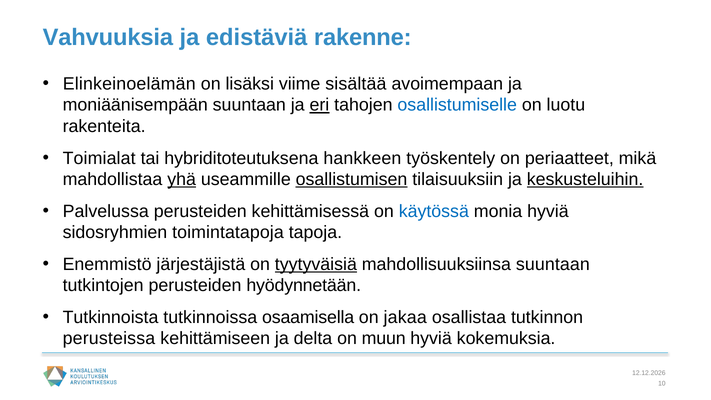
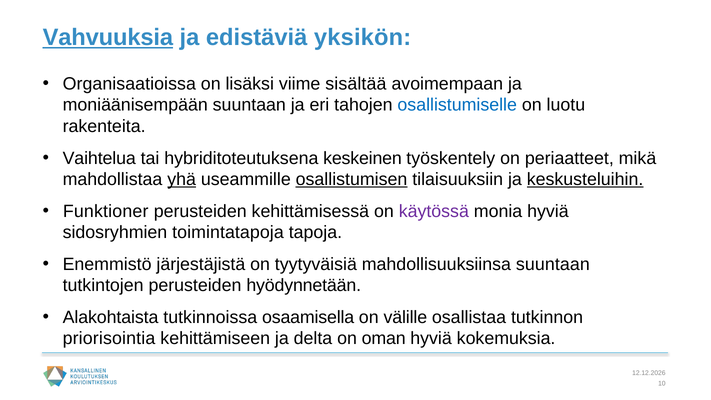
Vahvuuksia underline: none -> present (108, 38)
rakenne: rakenne -> yksikön (363, 38)
Elinkeinoelämän: Elinkeinoelämän -> Organisaatioissa (129, 84)
eri underline: present -> none (319, 105)
Toimialat: Toimialat -> Vaihtelua (99, 158)
hankkeen: hankkeen -> keskeinen (362, 158)
Palvelussa: Palvelussa -> Funktioner (106, 211)
käytössä colour: blue -> purple (434, 211)
tyytyväisiä underline: present -> none (316, 264)
Tutkinnoista: Tutkinnoista -> Alakohtaista (111, 317)
jakaa: jakaa -> välille (405, 317)
perusteissa: perusteissa -> priorisointia (109, 339)
muun: muun -> oman (384, 339)
